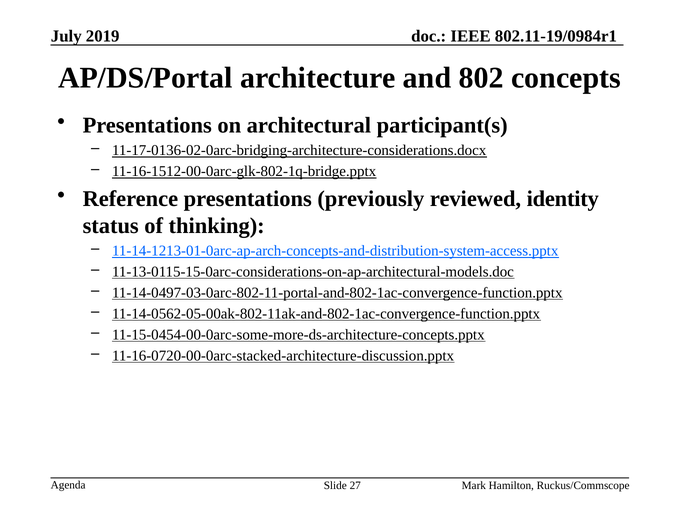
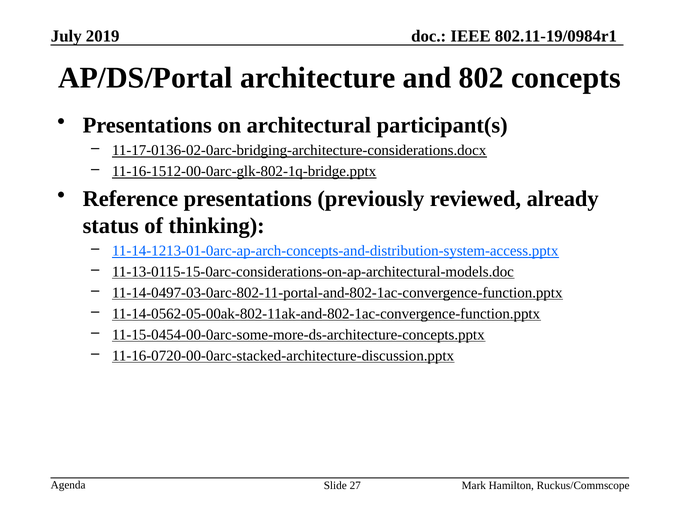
identity: identity -> already (563, 199)
